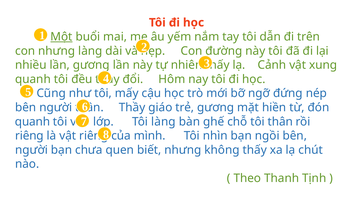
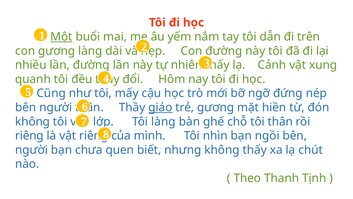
con nhưng: nhưng -> gương (57, 51)
lần gương: gương -> đường (91, 65)
giáo underline: none -> present (160, 107)
quanh: quanh -> không (33, 121)
